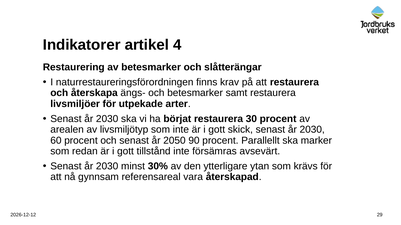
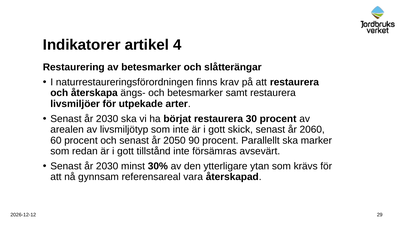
skick senast år 2030: 2030 -> 2060 (312, 130)
